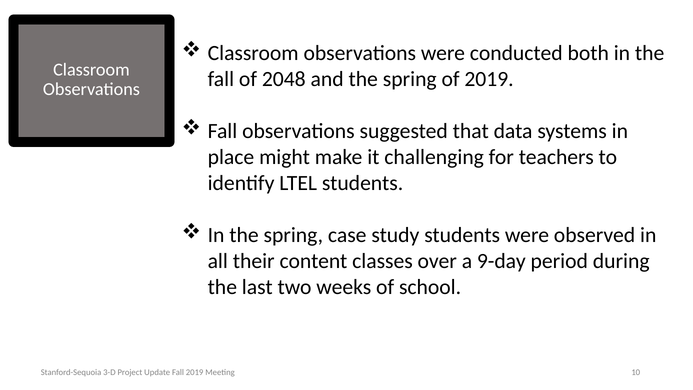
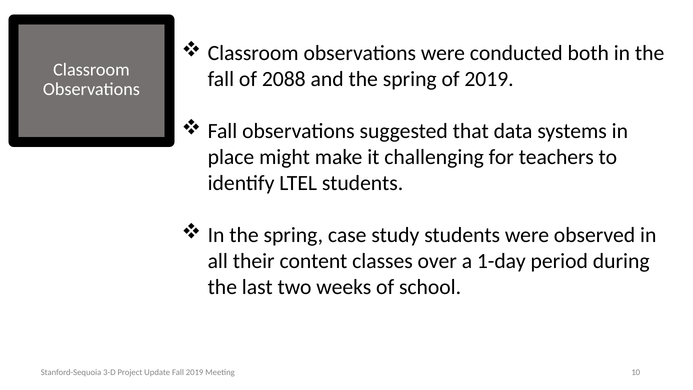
2048: 2048 -> 2088 (284, 79)
9-day: 9-day -> 1-day (501, 261)
